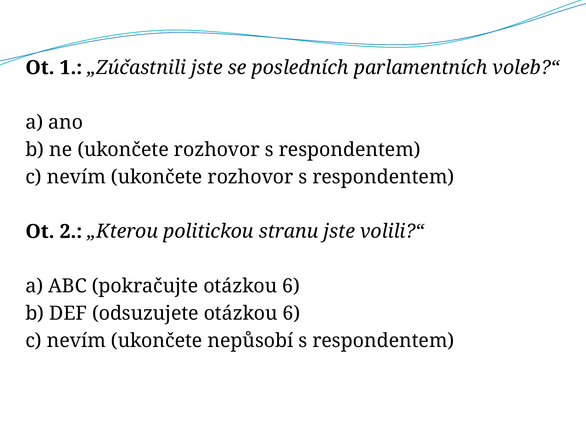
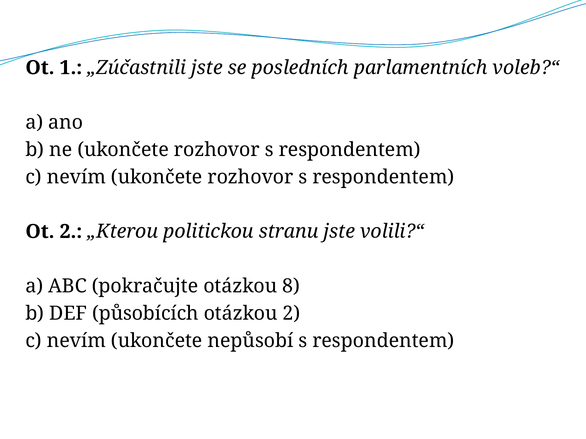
pokračujte otázkou 6: 6 -> 8 (291, 286)
odsuzujete: odsuzujete -> působících (145, 314)
6: 6 -> 2 (291, 314)
